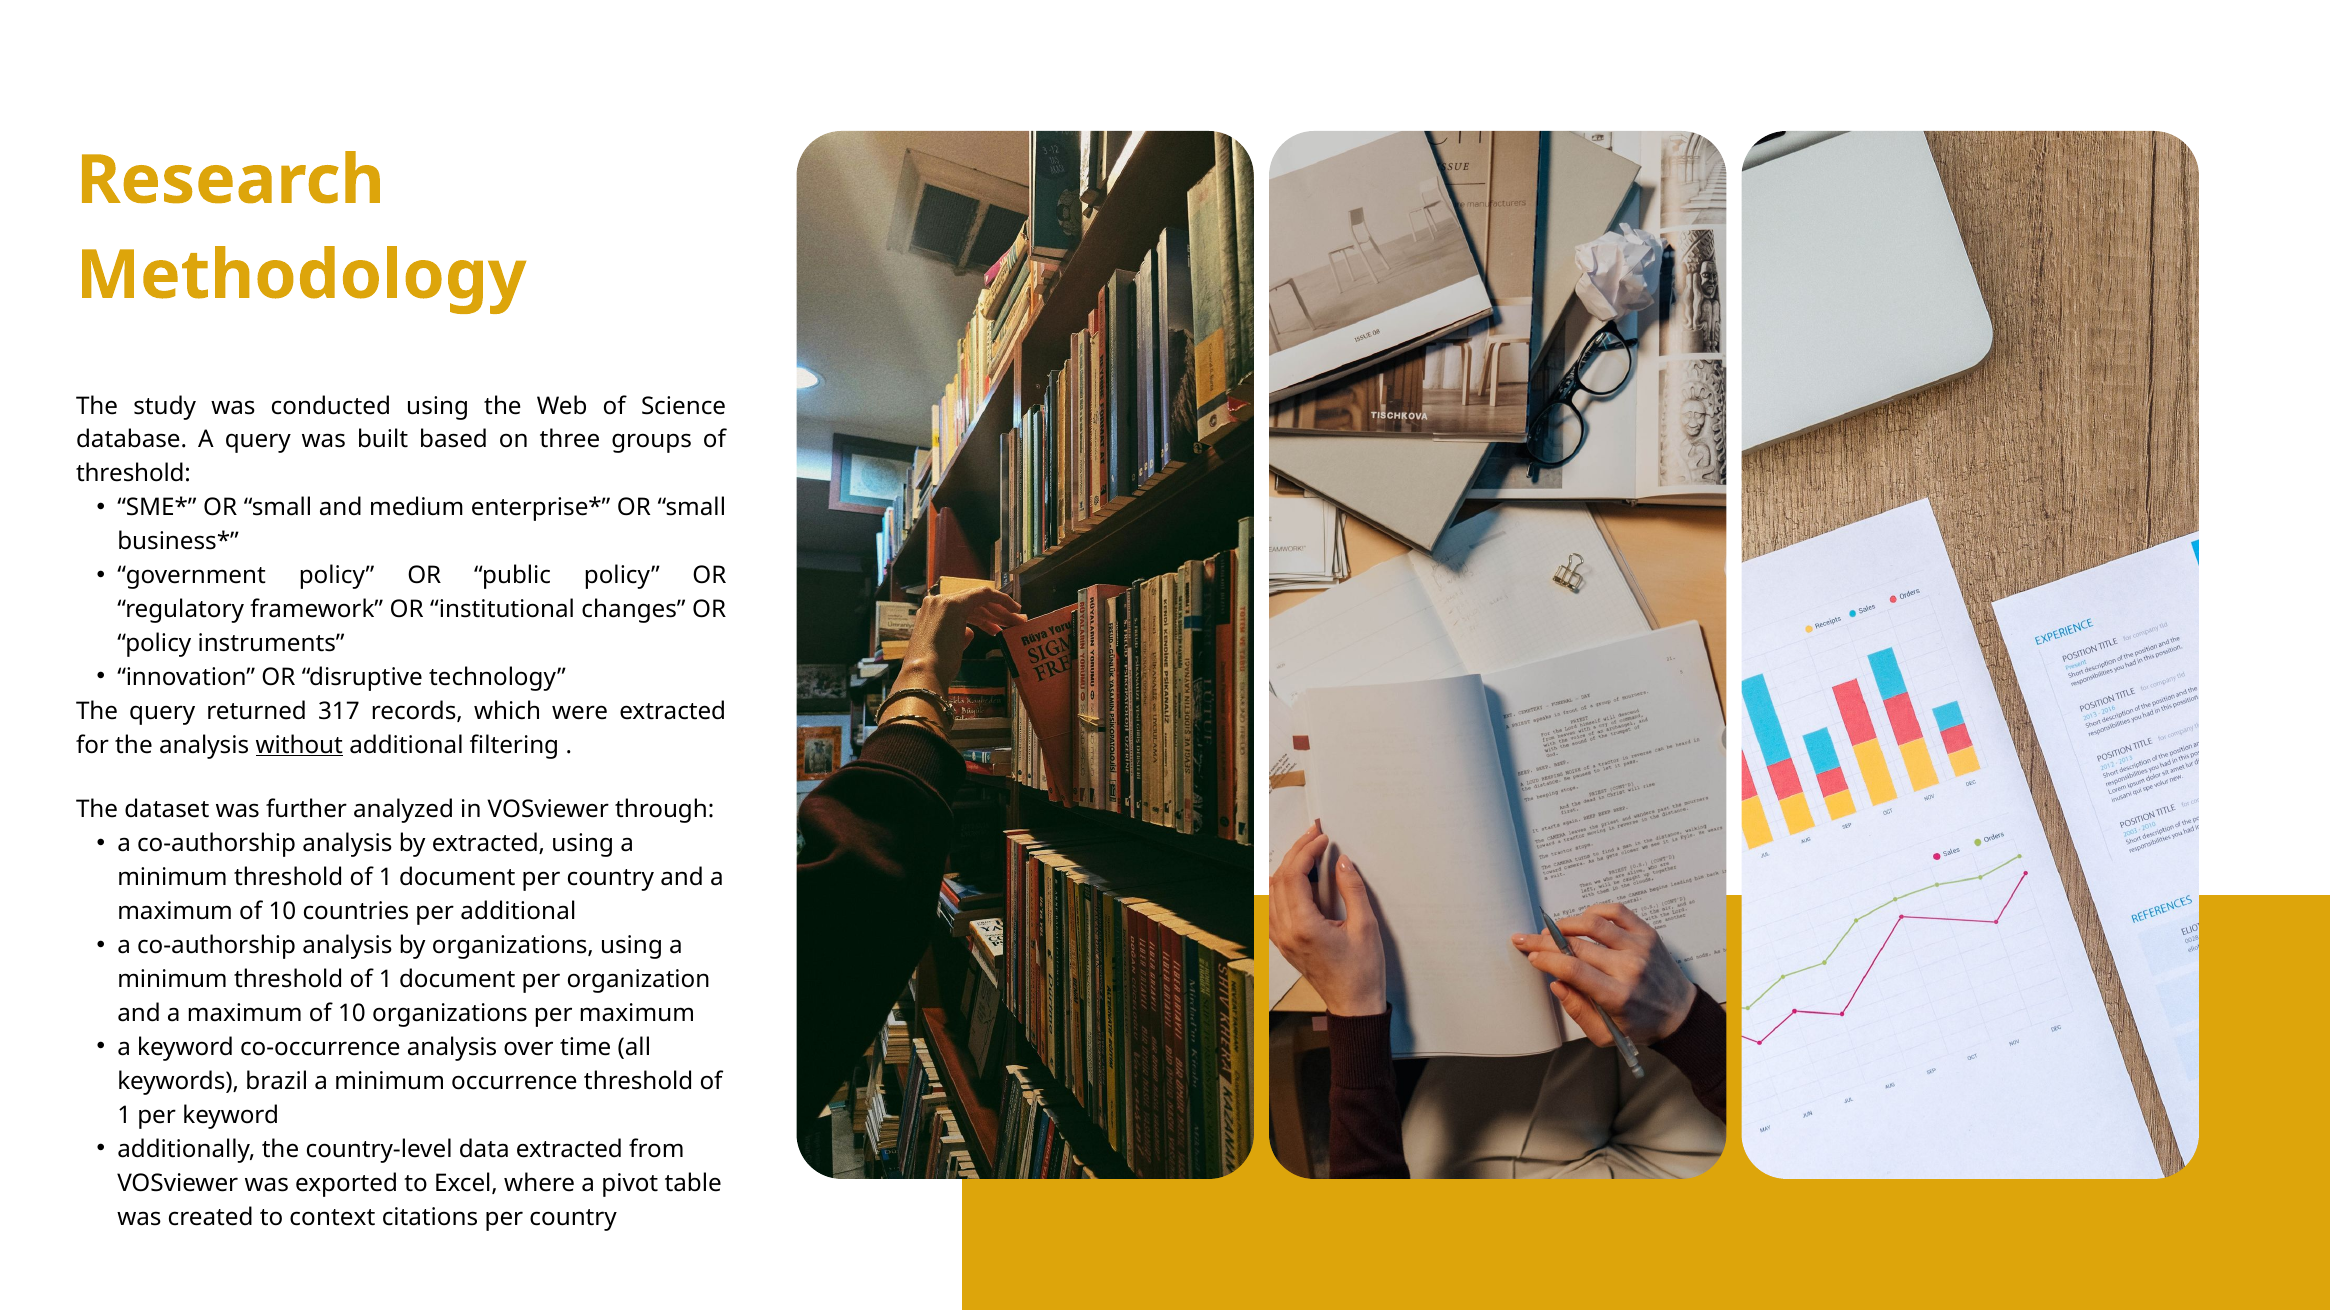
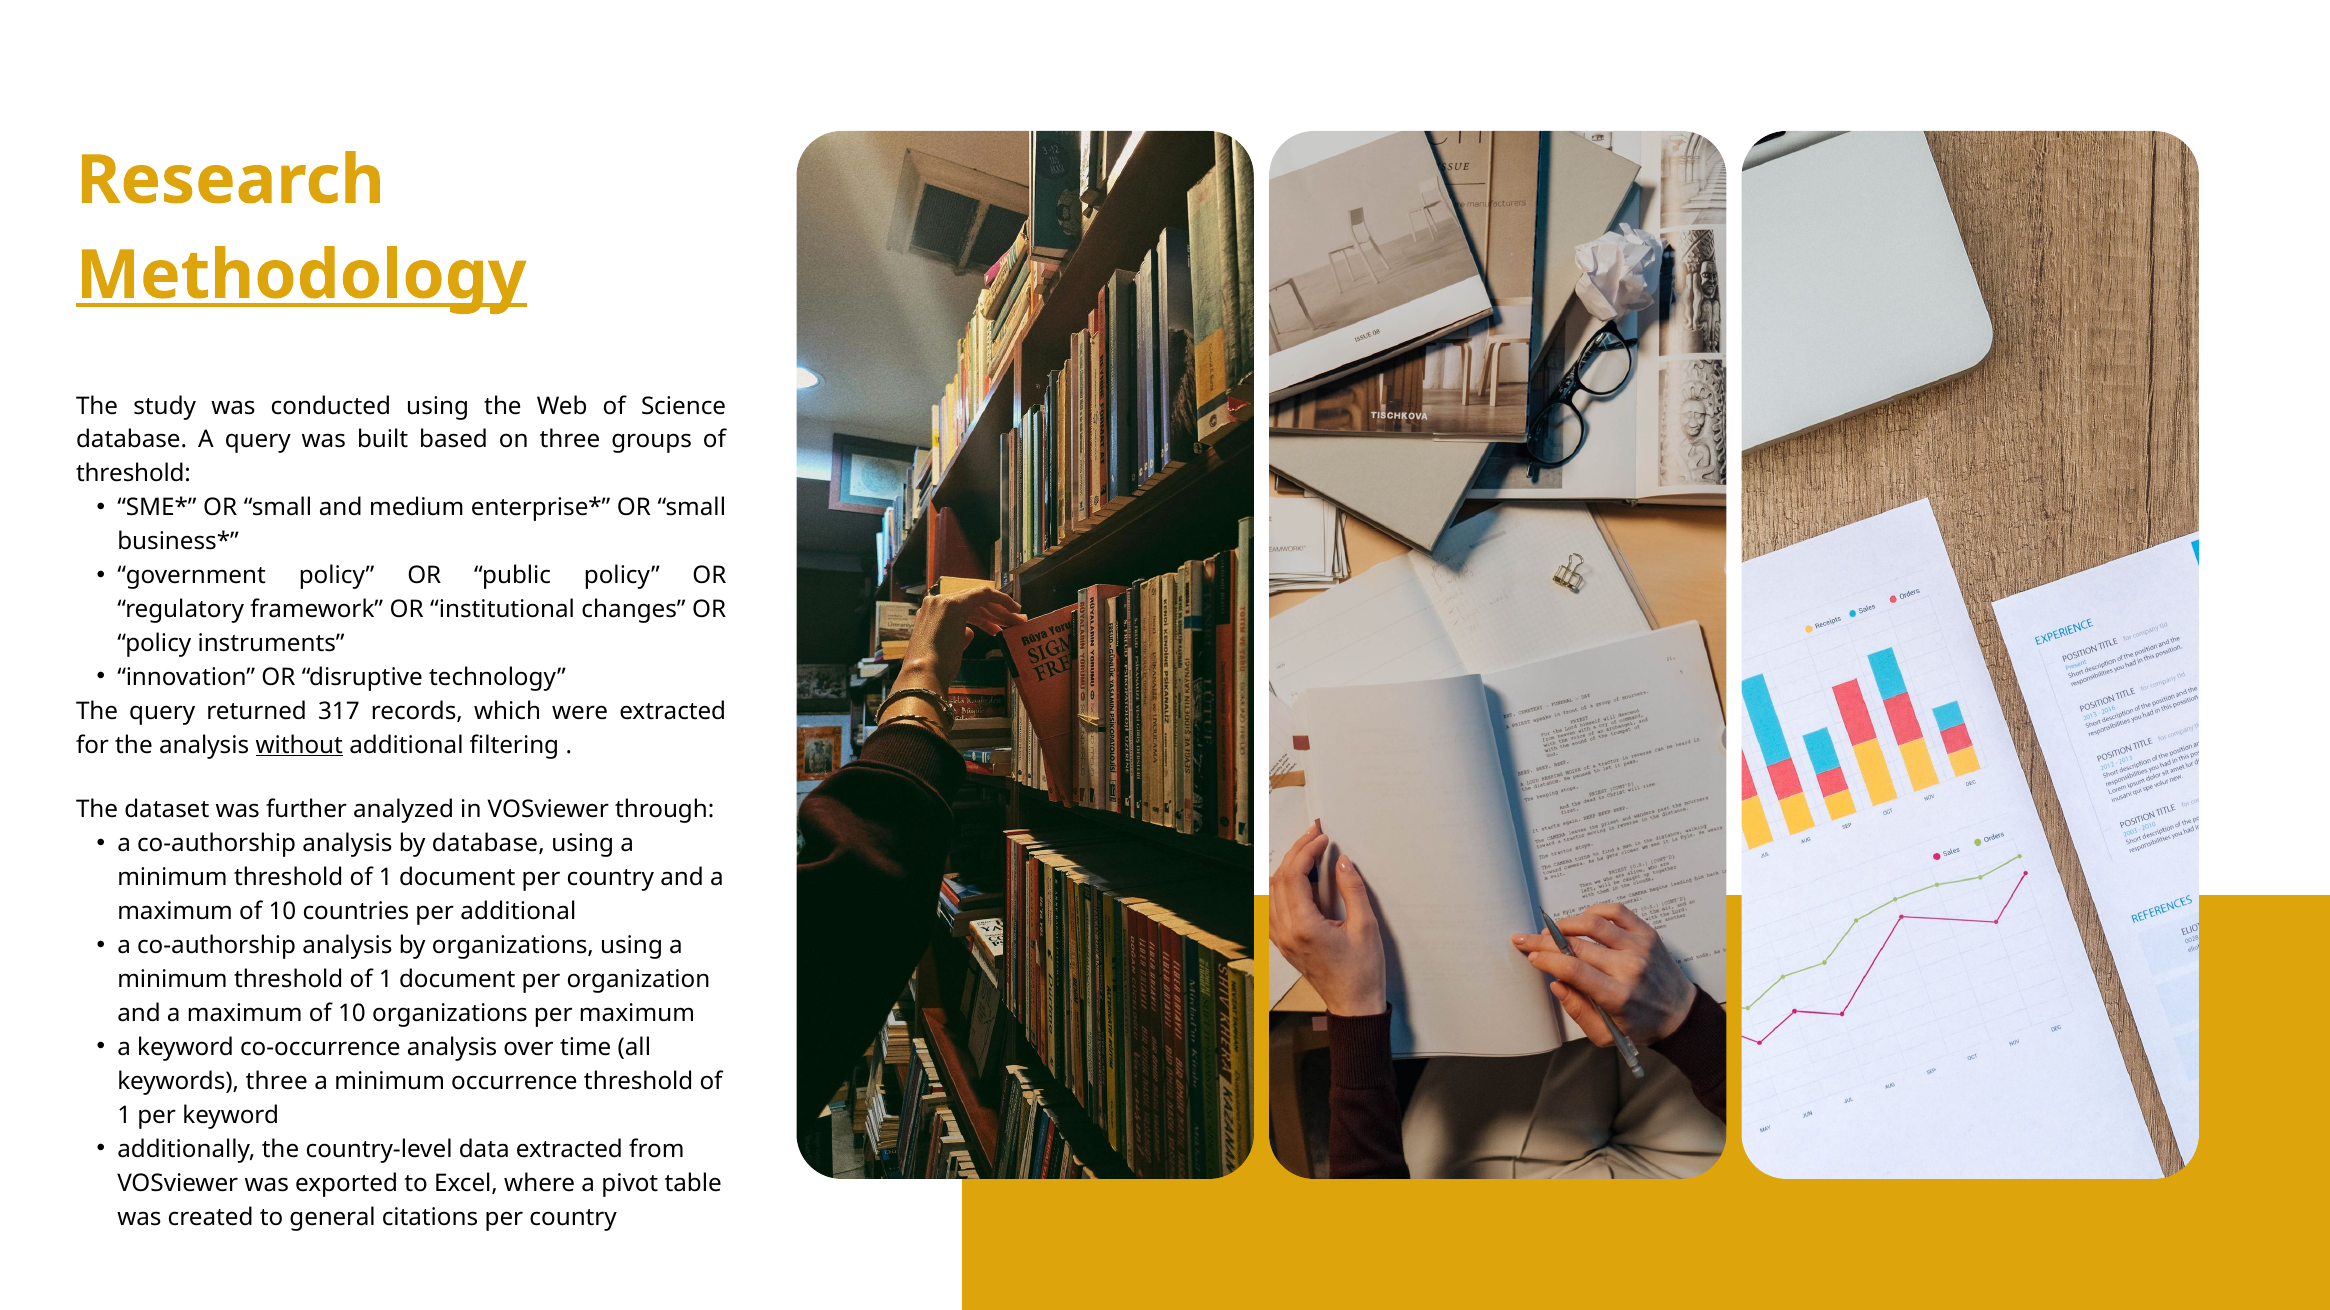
Methodology underline: none -> present (301, 276)
by extracted: extracted -> database (488, 844)
keywords brazil: brazil -> three (277, 1082)
context: context -> general (333, 1218)
